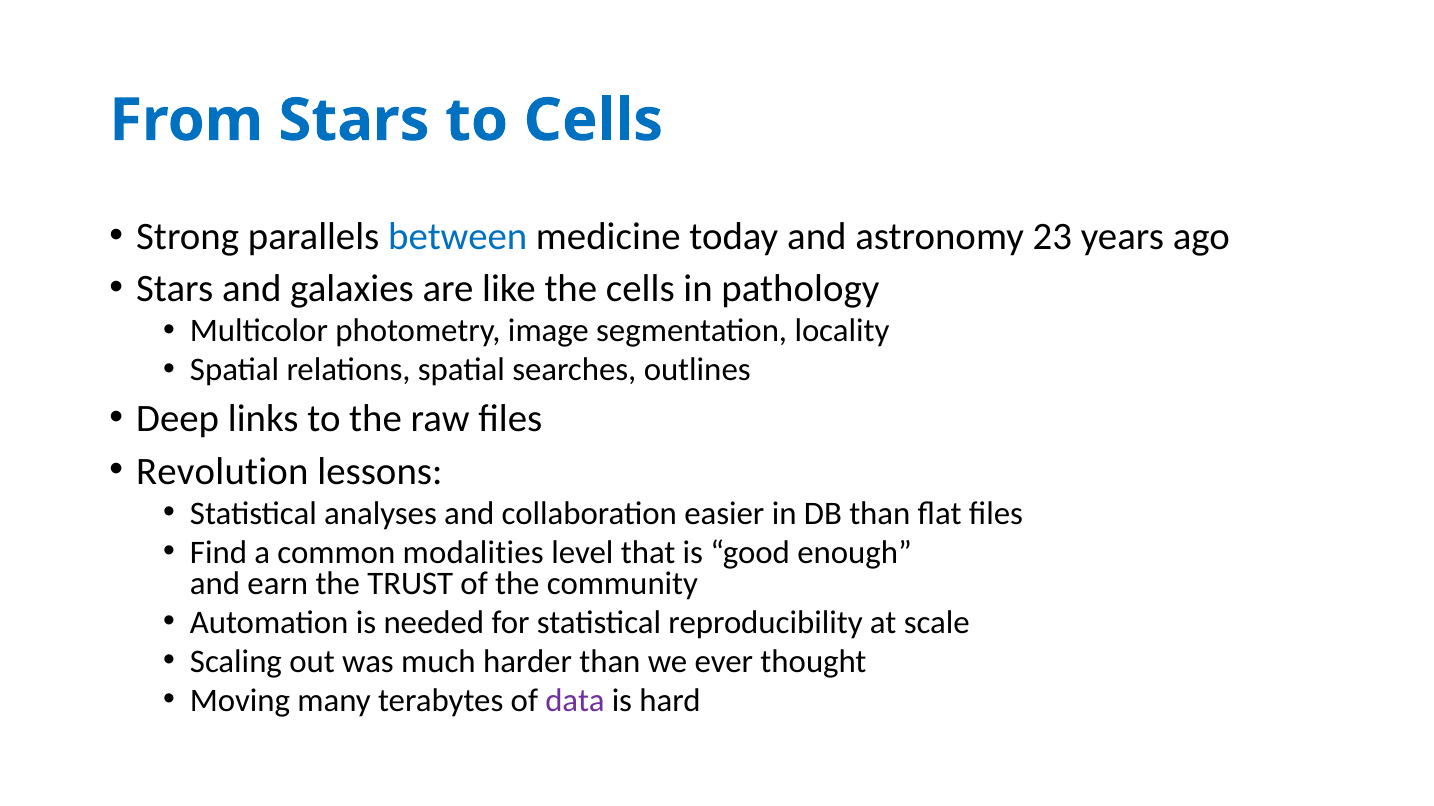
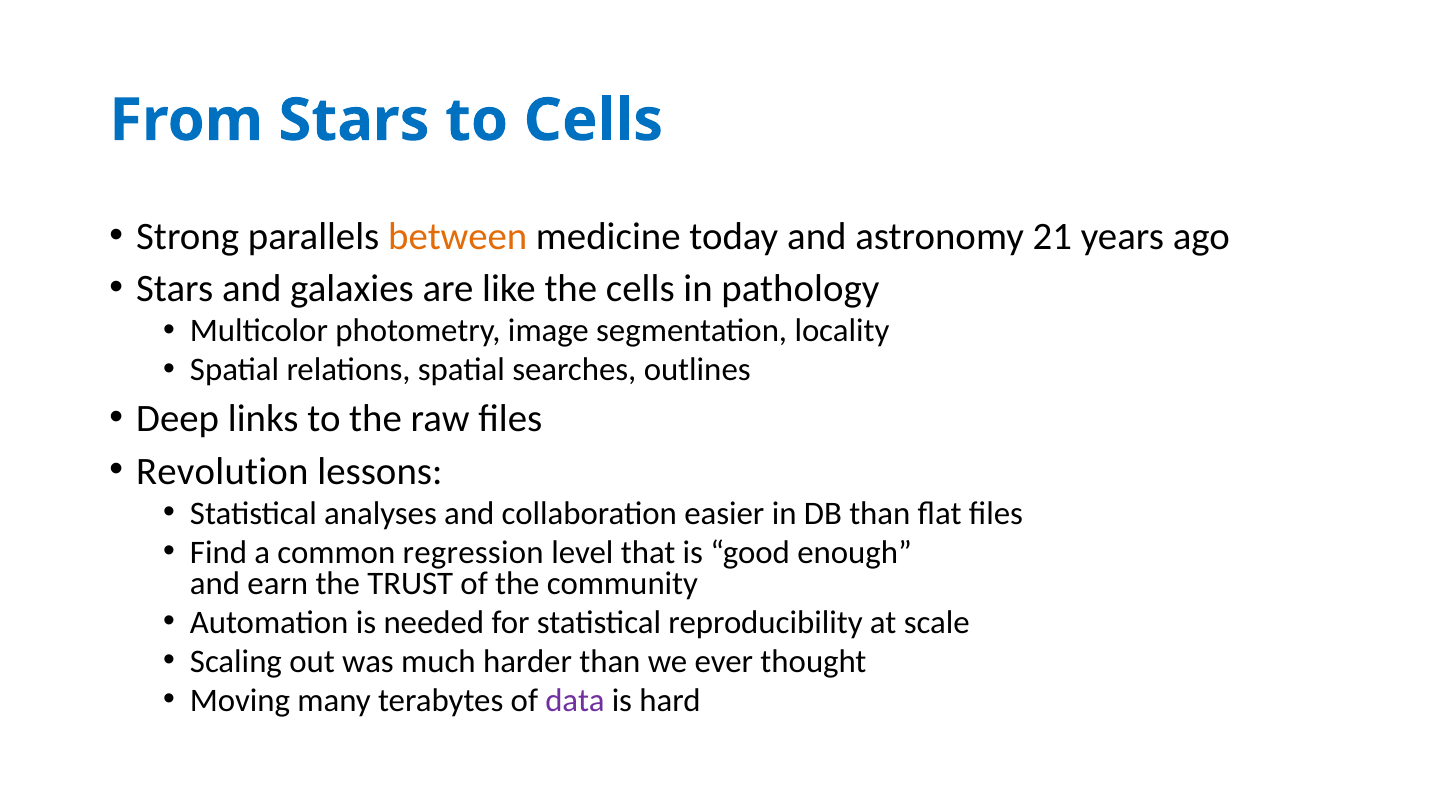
between colour: blue -> orange (458, 237)
23: 23 -> 21 (1052, 237)
modalities: modalities -> regression (473, 553)
